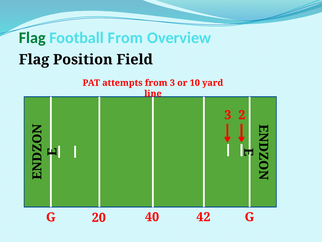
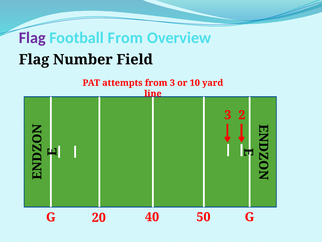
Flag colour: green -> purple (32, 38)
Position: Position -> Number (83, 59)
42: 42 -> 50 (203, 217)
